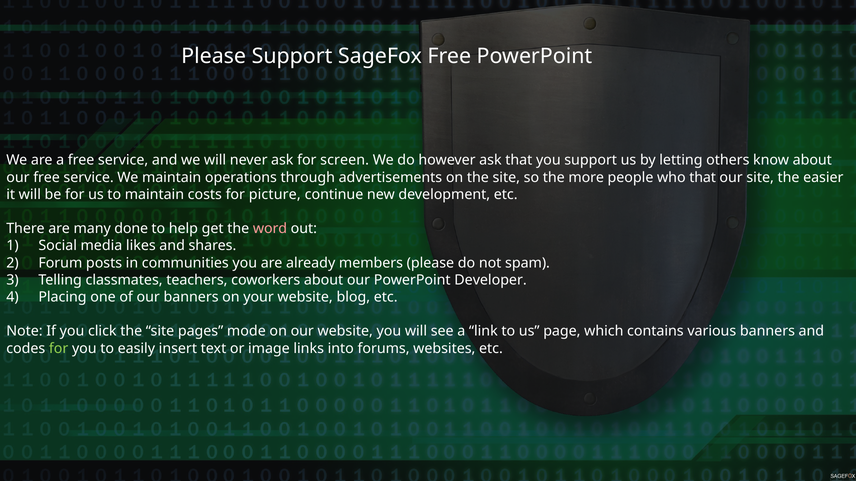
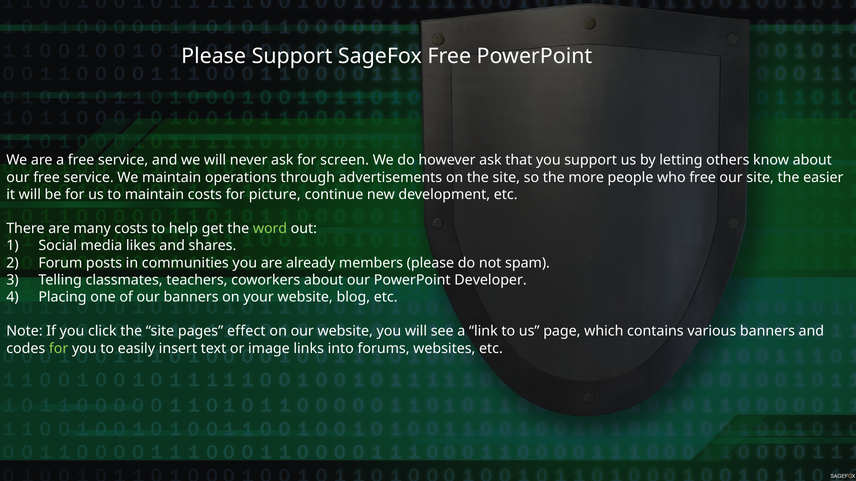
who that: that -> free (703, 178)
many done: done -> costs (131, 229)
word colour: pink -> light green (270, 229)
mode: mode -> effect (246, 332)
